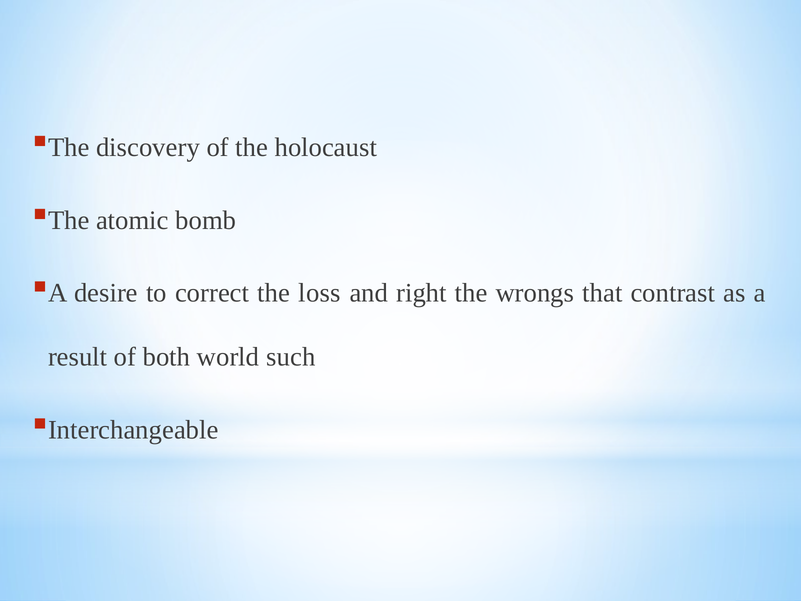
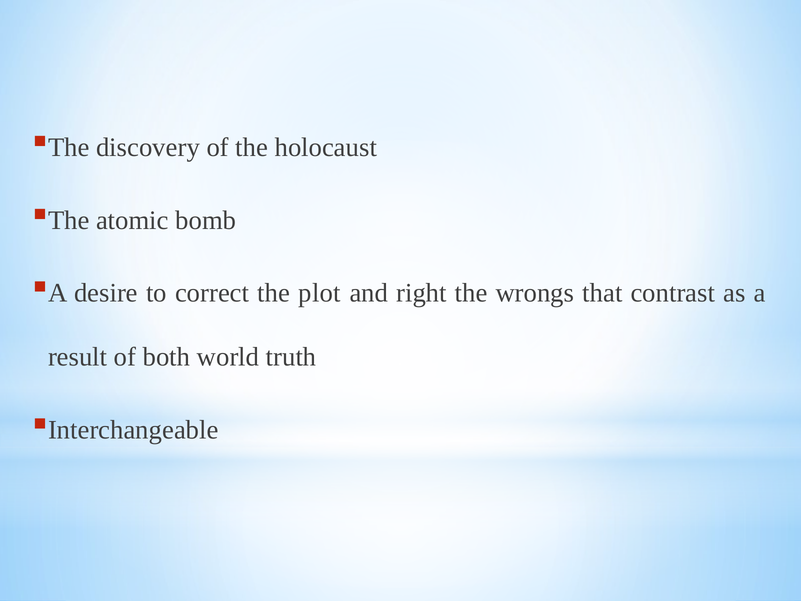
loss: loss -> plot (320, 293)
such: such -> truth (291, 357)
